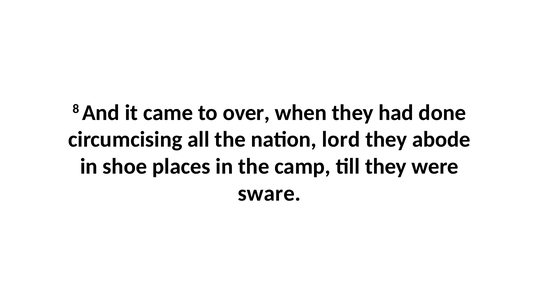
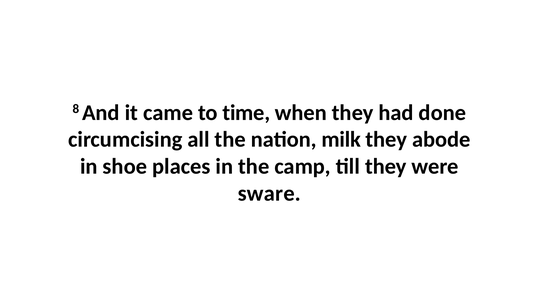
over: over -> time (246, 113)
lord: lord -> milk (341, 140)
